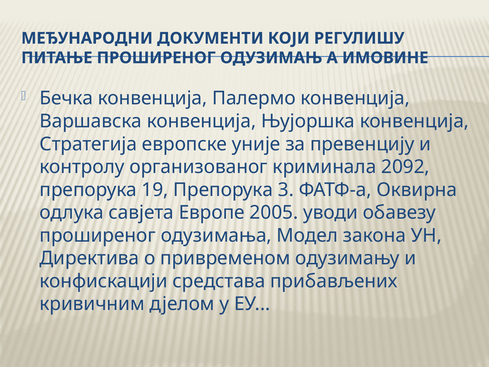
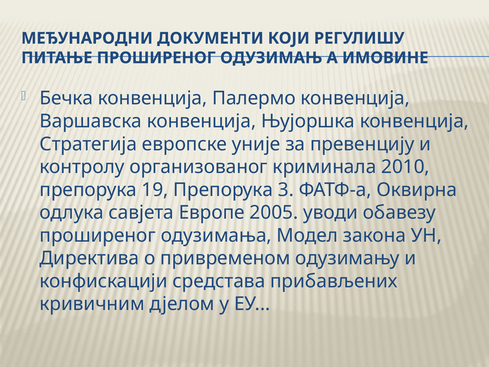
2092: 2092 -> 2010 (405, 167)
